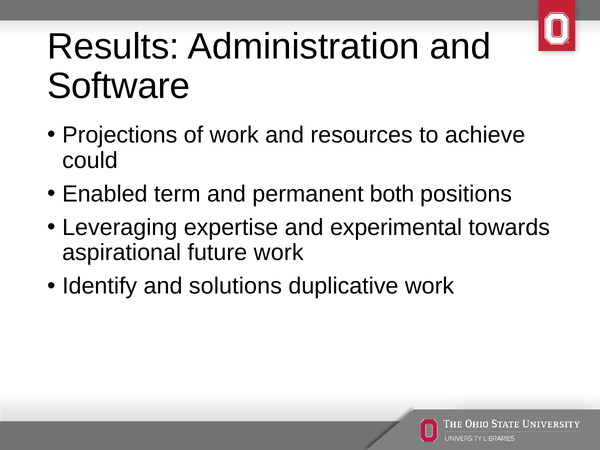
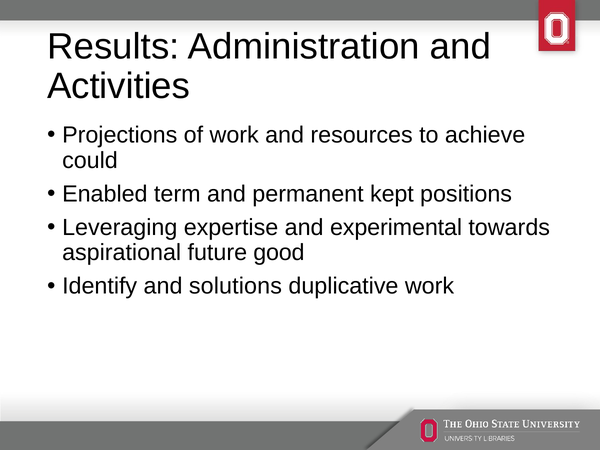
Software: Software -> Activities (119, 86)
both: both -> kept (392, 194)
future work: work -> good (279, 253)
